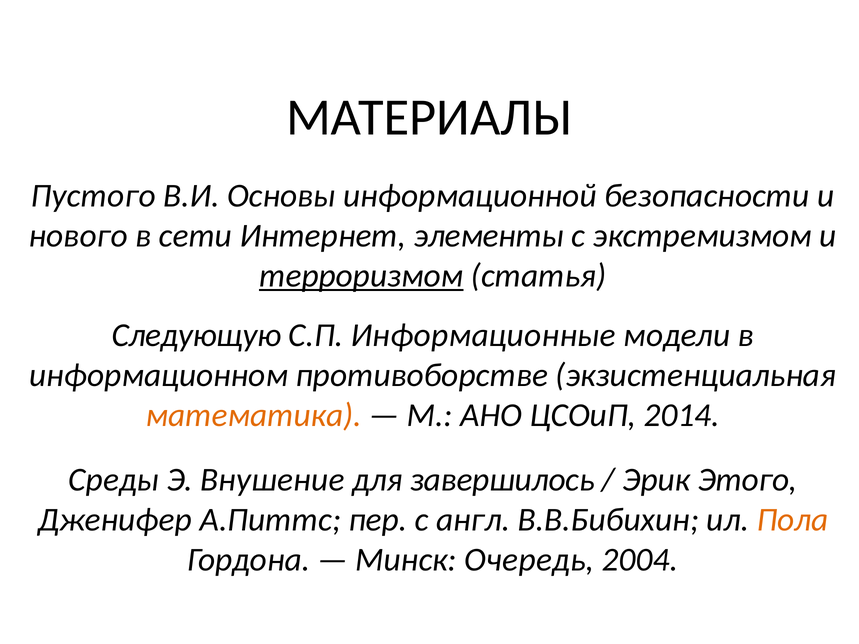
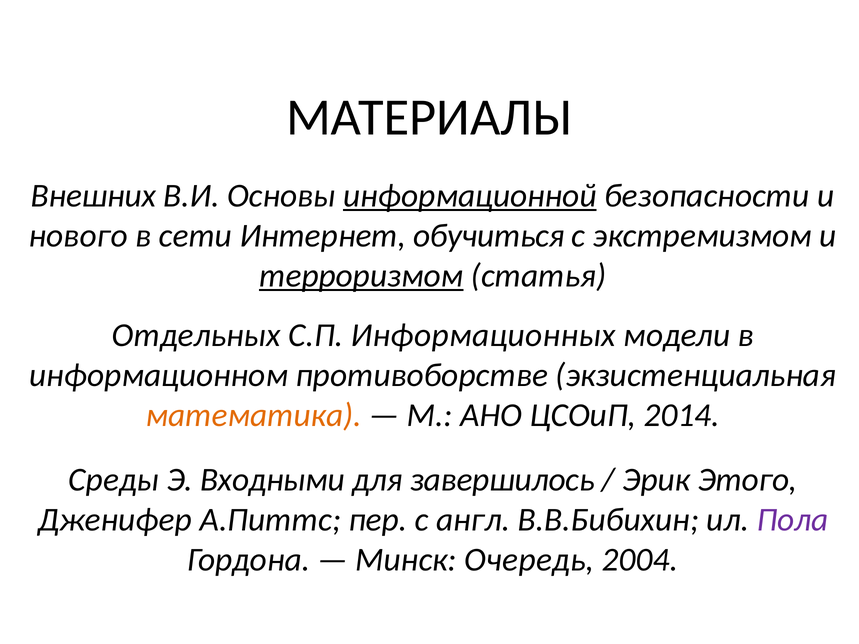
Пустого: Пустого -> Внешних (94, 196)
информационной underline: none -> present (470, 196)
элементы: элементы -> обучиться (489, 236)
Следующую: Следующую -> Отдельных (196, 335)
Информационные: Информационные -> Информационных (483, 335)
Внушение: Внушение -> Входными (272, 480)
Пола colour: orange -> purple (792, 520)
